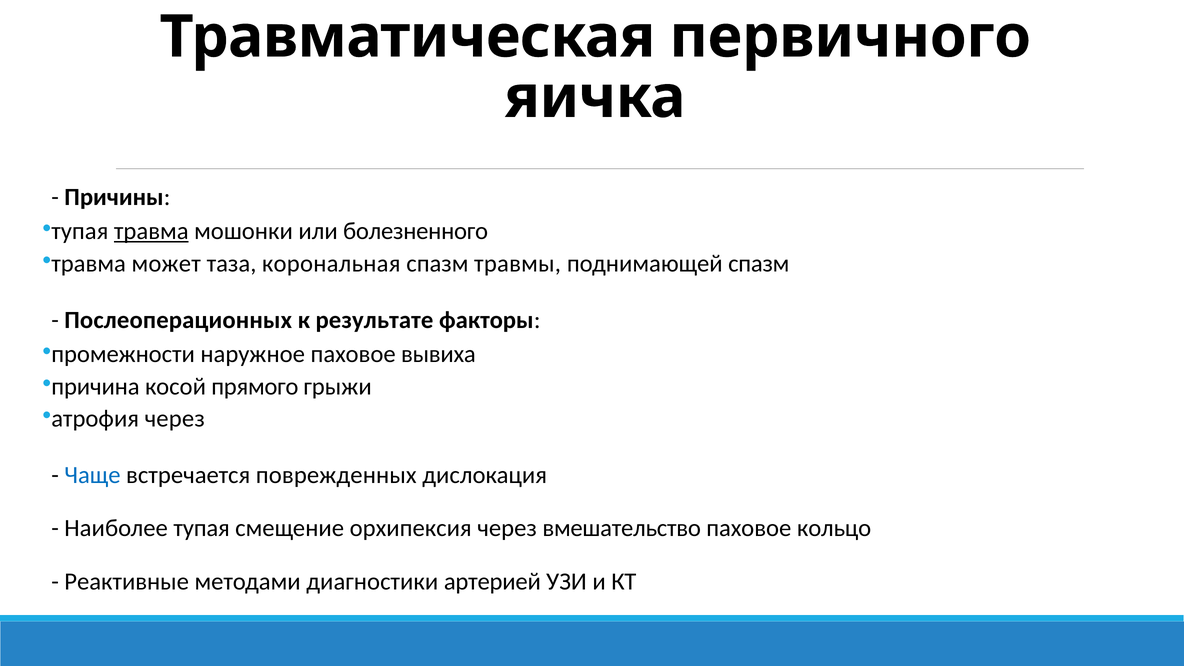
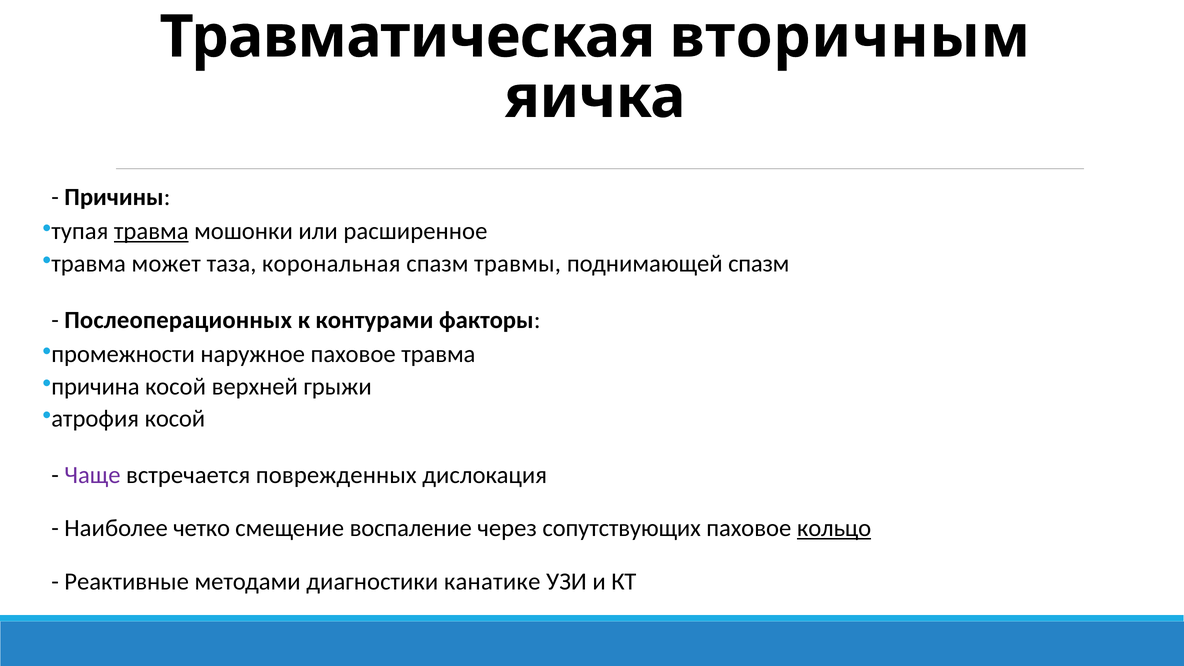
первичного: первичного -> вторичным (850, 37)
болезненного: болезненного -> расширенное (415, 231)
результате: результате -> контурами (374, 320)
паховое вывиха: вывиха -> травма (438, 354)
прямого: прямого -> верхней (255, 386)
атрофия через: через -> косой (175, 418)
Чаще colour: blue -> purple (92, 475)
Наиболее тупая: тупая -> четко (202, 528)
орхипексия: орхипексия -> воспаление (411, 528)
вмешательство: вмешательство -> сопутствующих (622, 528)
кольцо underline: none -> present (834, 528)
артерией: артерией -> канатике (492, 582)
